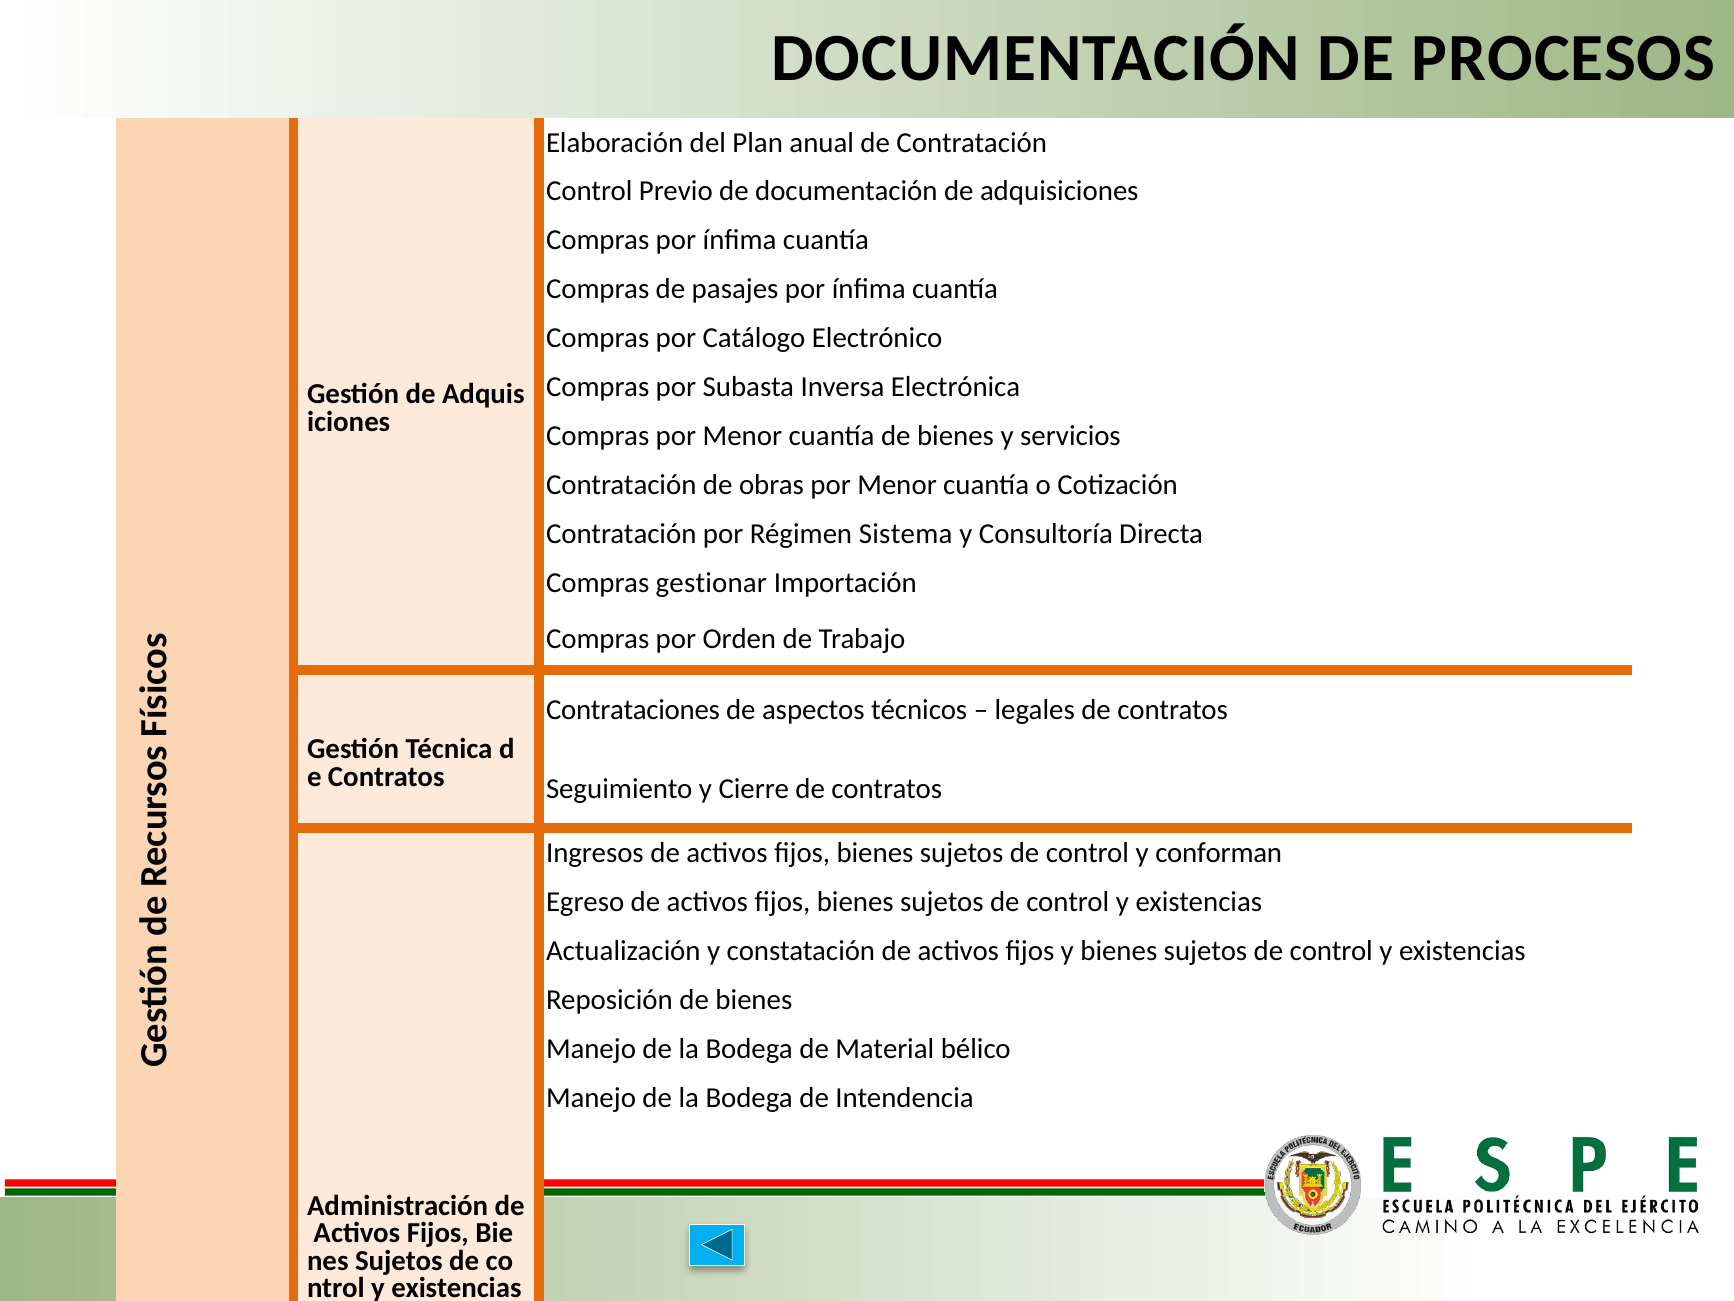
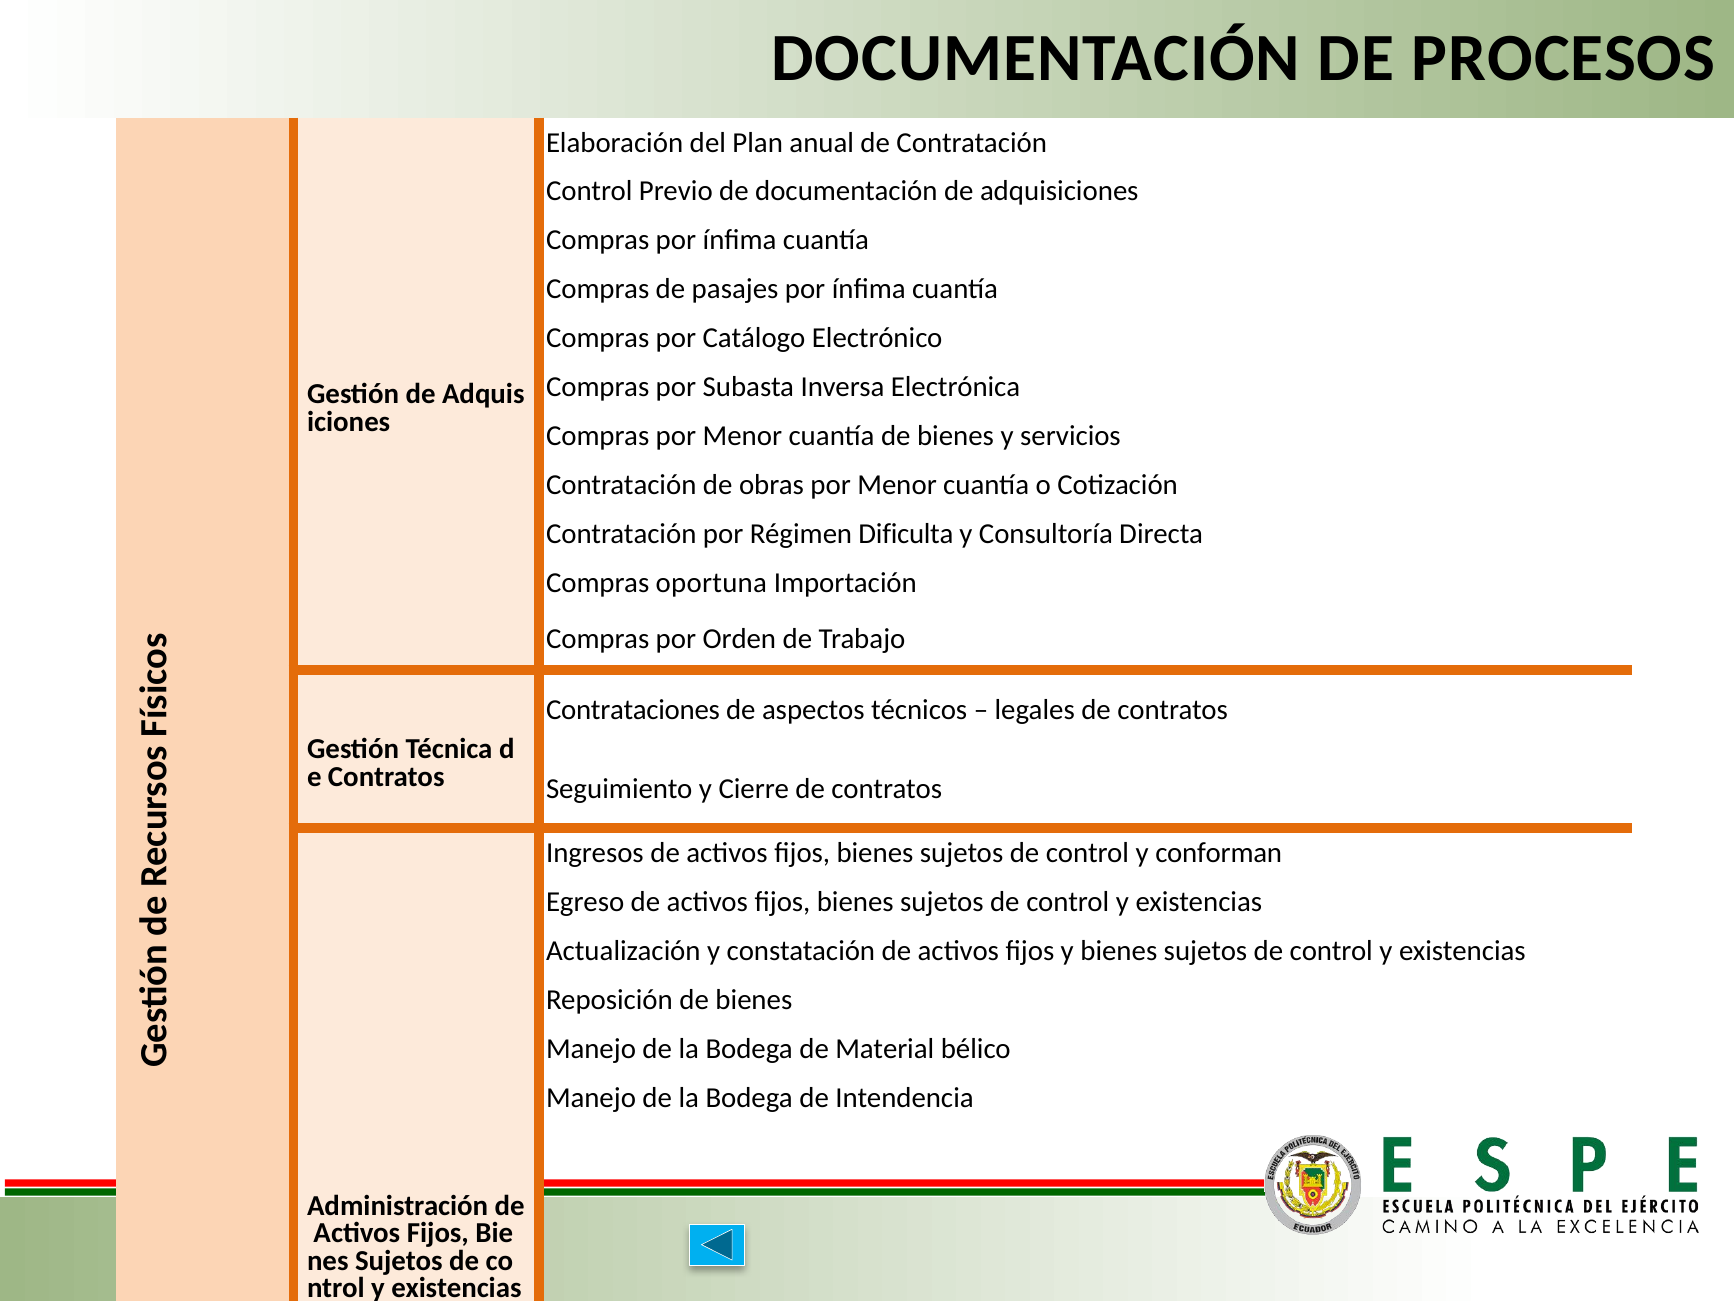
Sistema: Sistema -> Dificulta (906, 534)
gestionar: gestionar -> oportuna (711, 583)
